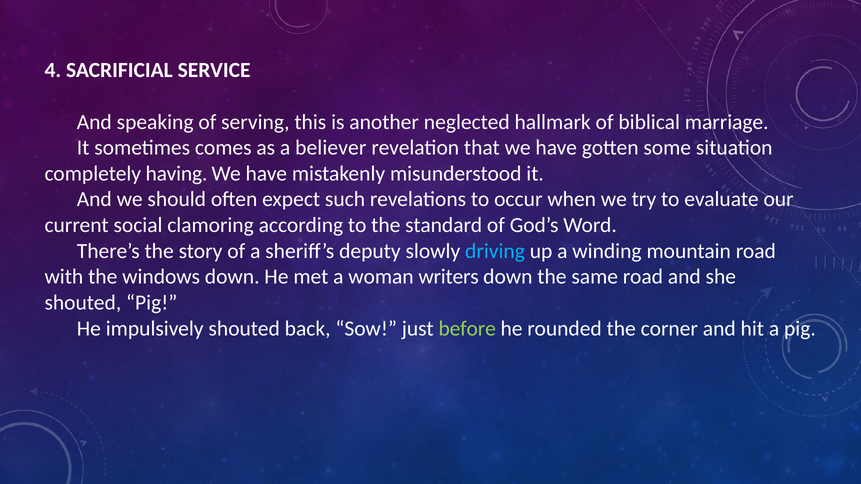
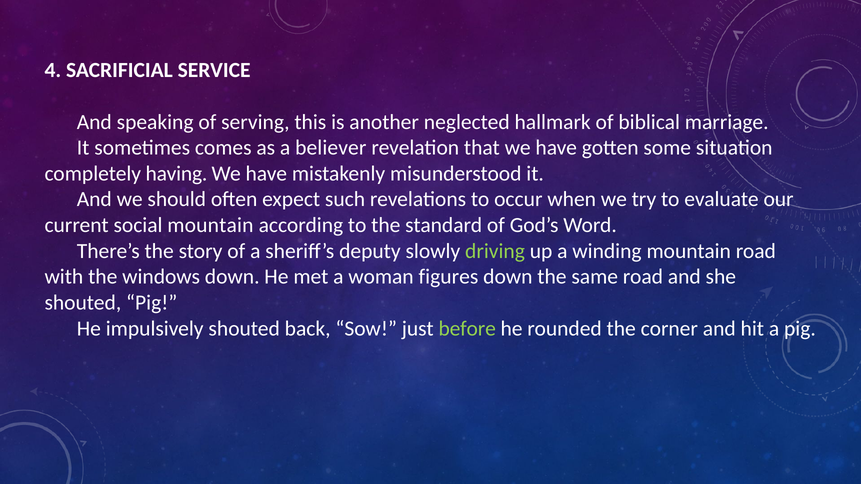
social clamoring: clamoring -> mountain (210, 225)
driving colour: light blue -> light green (495, 251)
writers: writers -> figures (448, 277)
